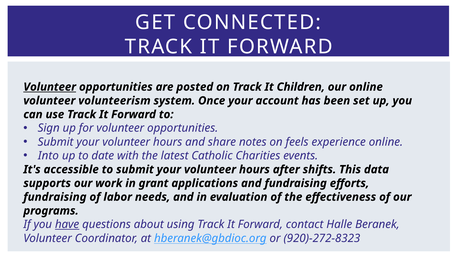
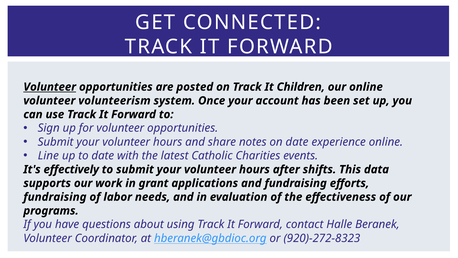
on feels: feels -> date (297, 142)
Into: Into -> Line (48, 155)
accessible: accessible -> effectively (71, 169)
have underline: present -> none (67, 224)
